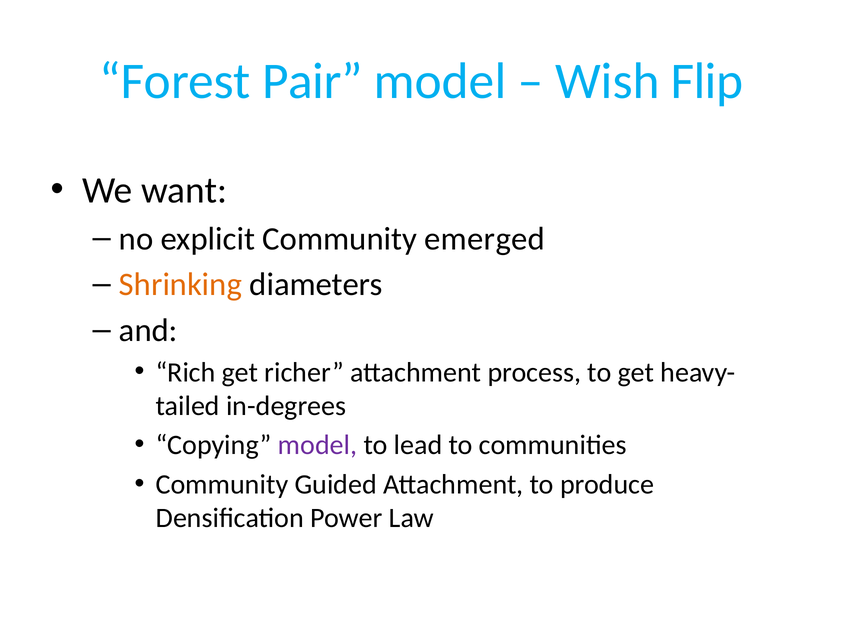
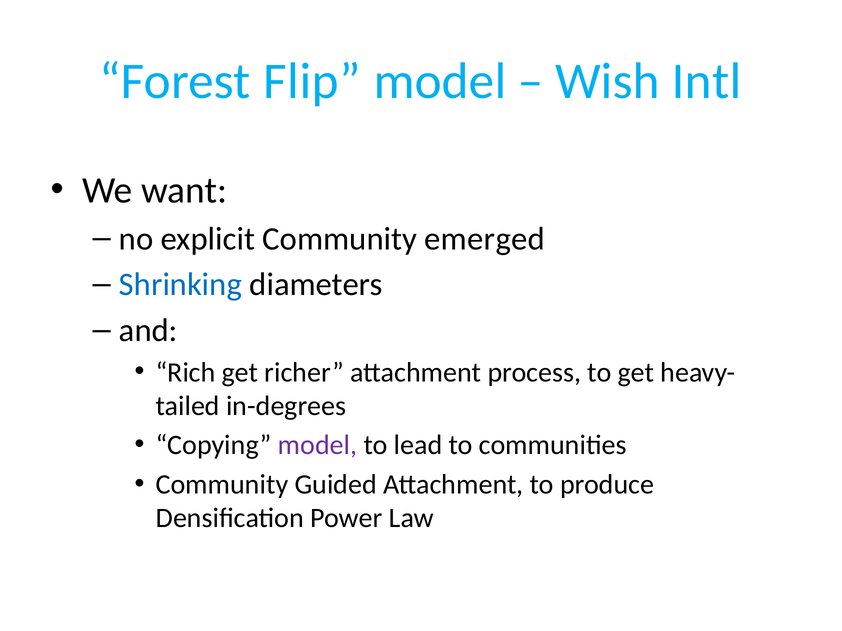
Pair: Pair -> Flip (312, 82)
Flip: Flip -> Intl (706, 82)
Shrinking colour: orange -> blue (180, 285)
